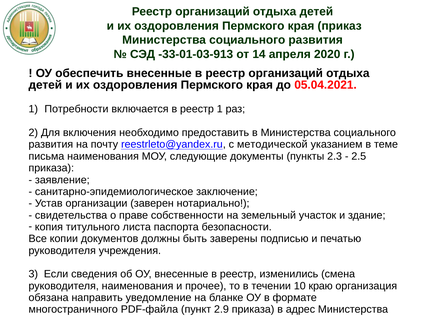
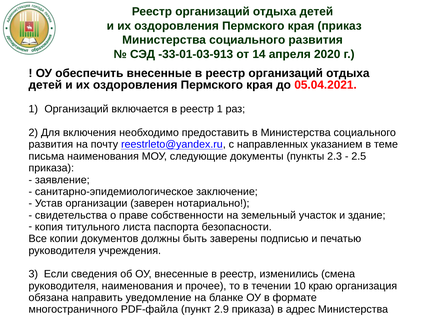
1 Потребности: Потребности -> Организаций (76, 109)
методической: методической -> направленных (272, 145)
